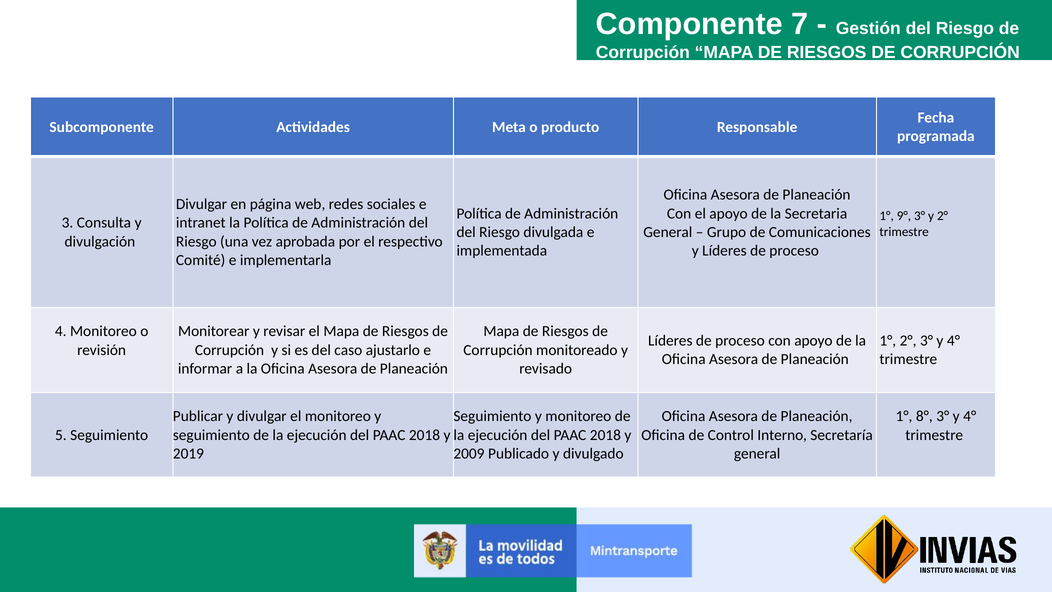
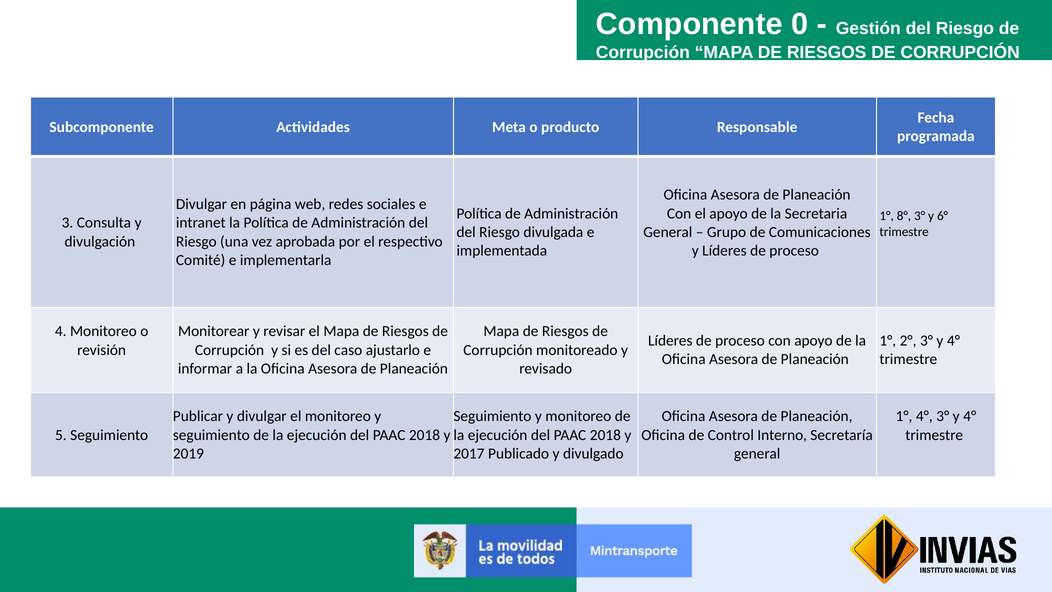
7: 7 -> 0 (800, 24)
9°: 9° -> 8° (904, 216)
y 2°: 2° -> 6° (943, 216)
1° 8°: 8° -> 4° (924, 416)
2009: 2009 -> 2017 (469, 453)
